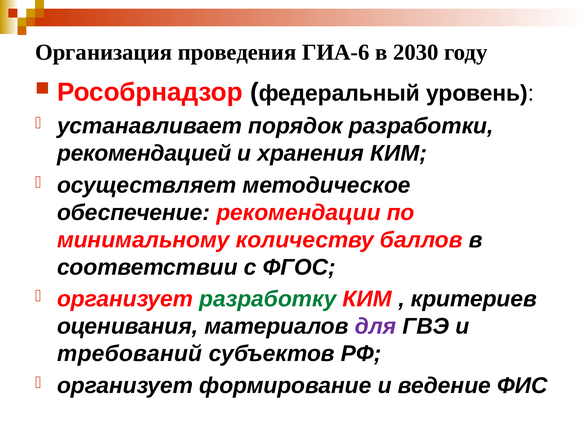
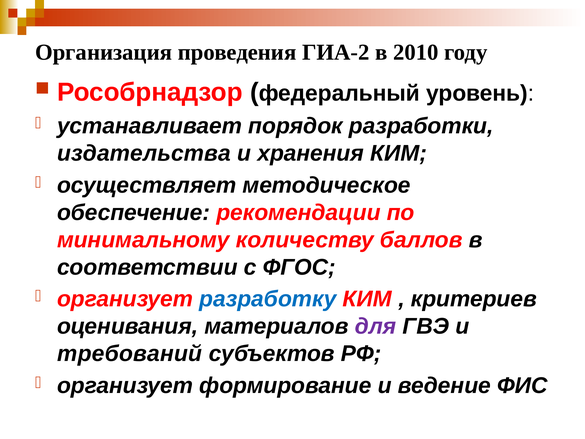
ГИА-6: ГИА-6 -> ГИА-2 (336, 52)
2030: 2030 -> 2010 (416, 52)
рекомендацией: рекомендацией -> издательства (144, 153)
разработку colour: green -> blue (268, 299)
